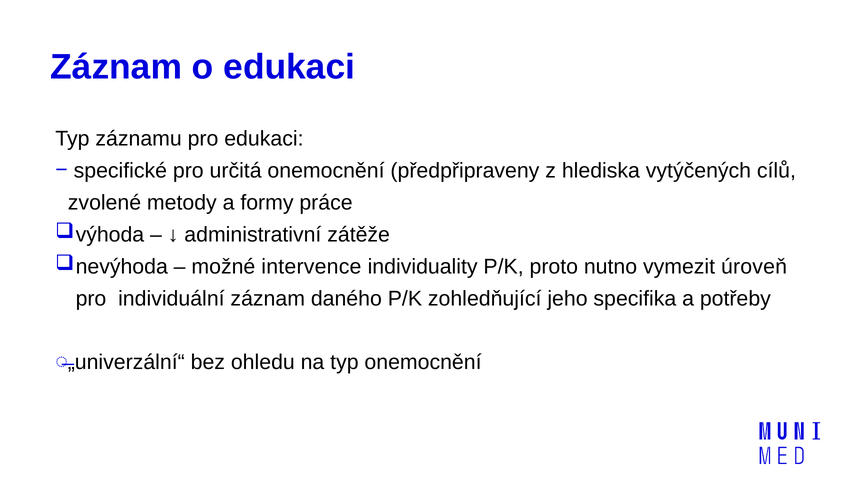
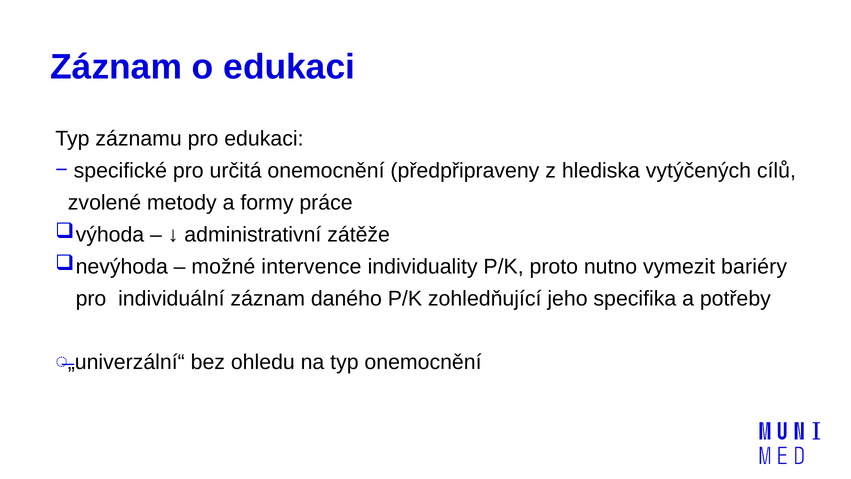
úroveň: úroveň -> bariéry (754, 266)
